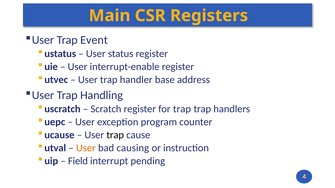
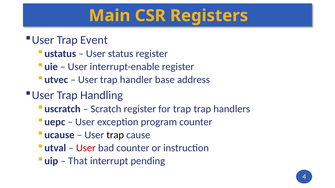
User colour: orange -> red (86, 148)
bad causing: causing -> counter (133, 148)
Field: Field -> That (78, 161)
